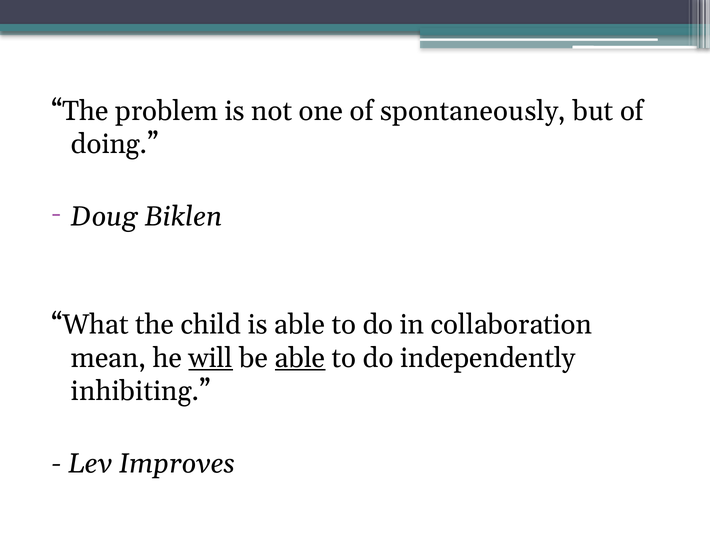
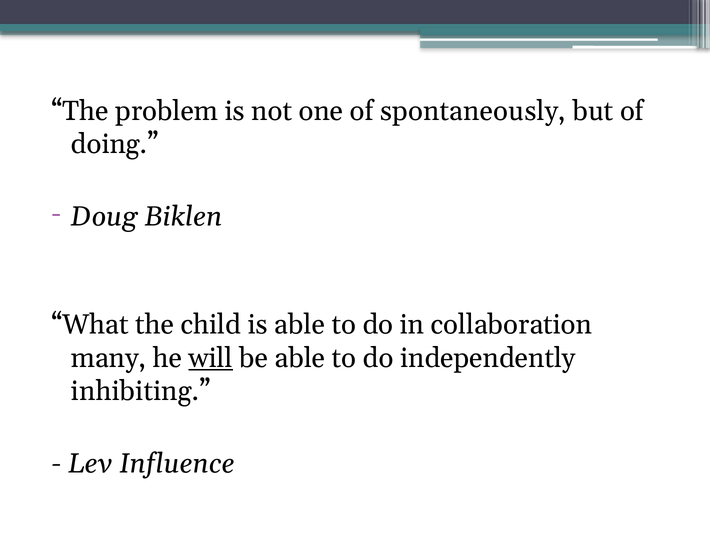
mean: mean -> many (108, 358)
able underline: present -> none (300, 358)
Improves: Improves -> Influence (177, 463)
